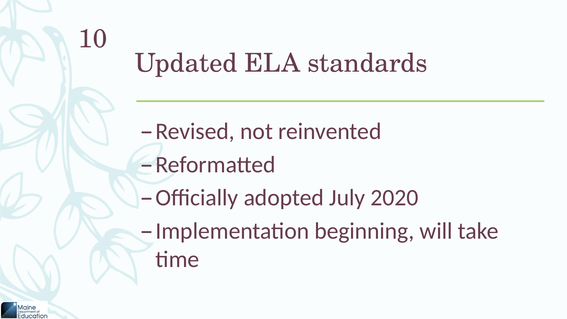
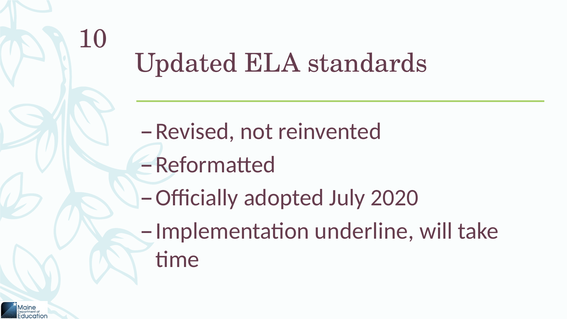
beginning: beginning -> underline (364, 231)
